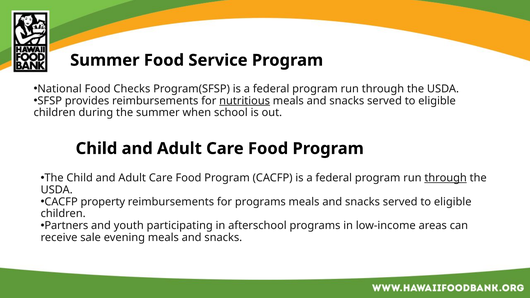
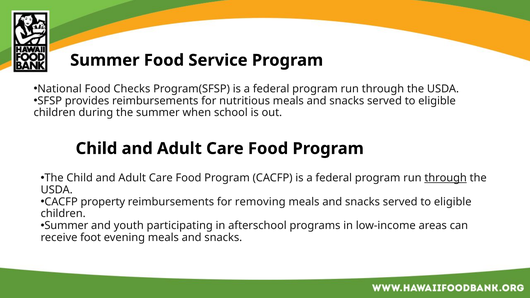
nutritious underline: present -> none (245, 101)
for programs: programs -> removing (260, 202)
Partners: Partners -> Summer (66, 226)
sale: sale -> foot (91, 238)
